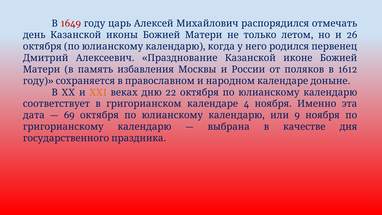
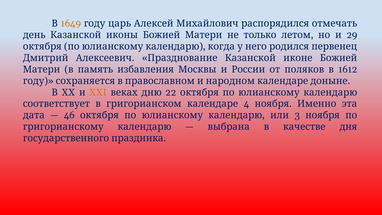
1649 colour: red -> orange (71, 24)
26: 26 -> 29 (352, 35)
69: 69 -> 46 (69, 115)
9: 9 -> 3 (297, 115)
